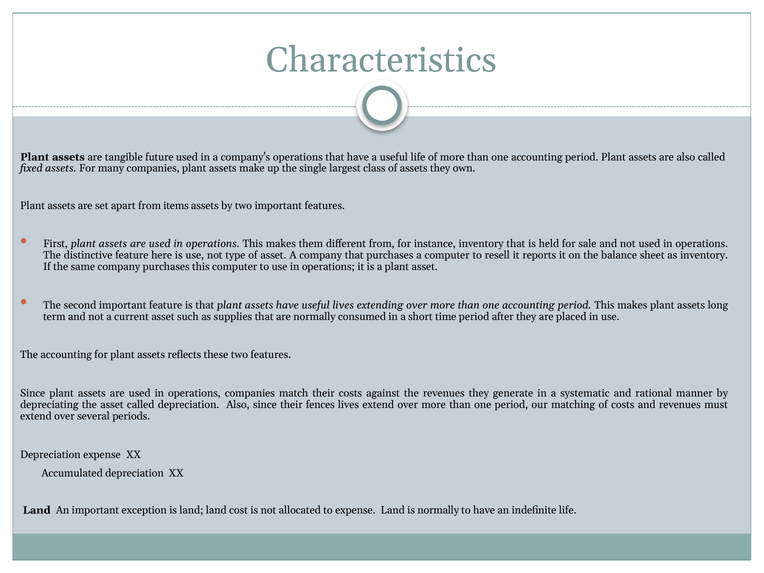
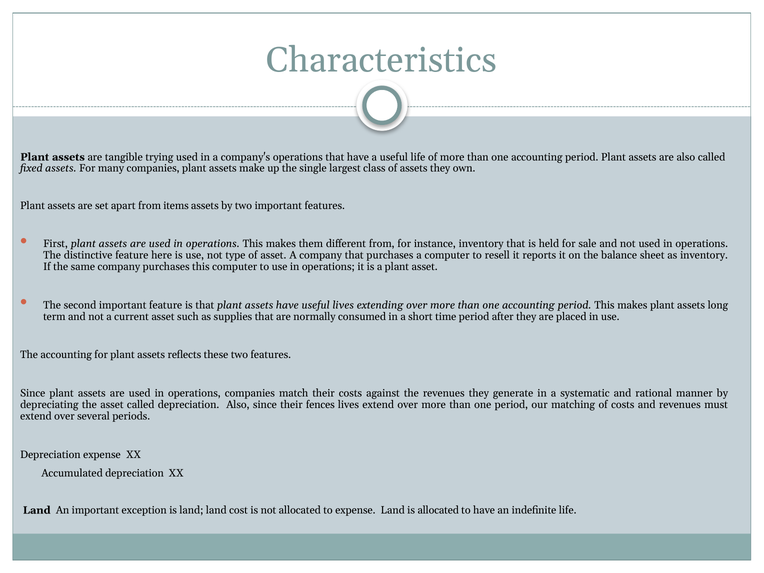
future: future -> trying (159, 157)
is normally: normally -> allocated (438, 510)
